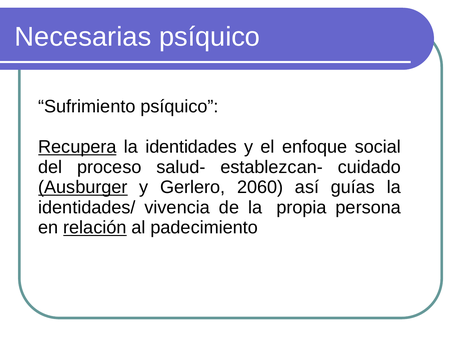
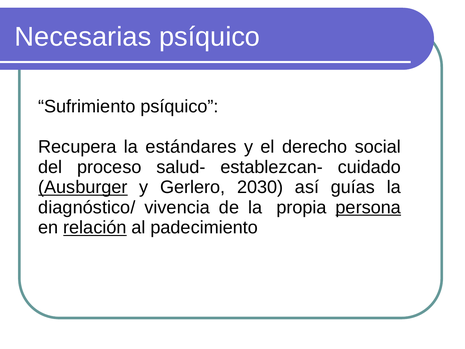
Recupera underline: present -> none (77, 147)
identidades: identidades -> estándares (191, 147)
enfoque: enfoque -> derecho (315, 147)
2060: 2060 -> 2030 (260, 187)
identidades/: identidades/ -> diagnóstico/ (87, 207)
persona underline: none -> present (368, 207)
